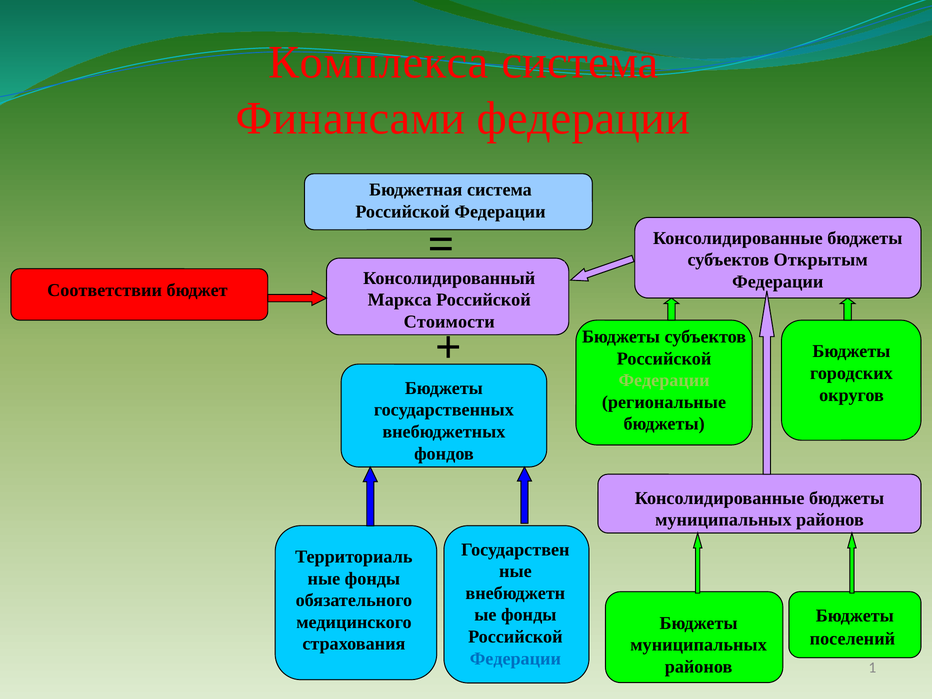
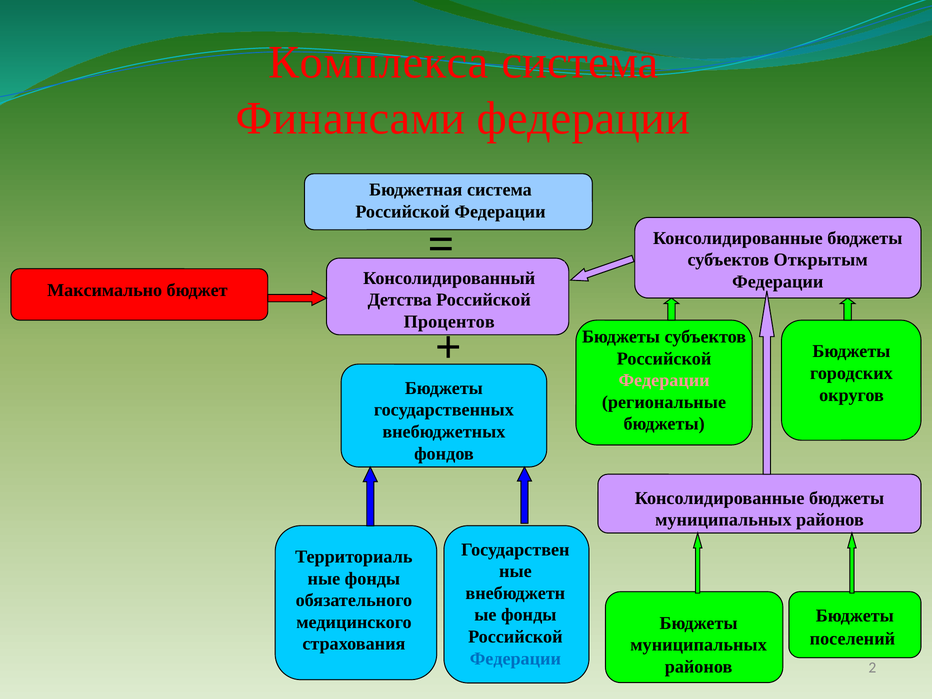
Соответствии: Соответствии -> Максимально (105, 290)
Маркса: Маркса -> Детства (400, 300)
Стоимости: Стоимости -> Процентов (449, 322)
Федерации colour: light green -> pink (664, 380)
1: 1 -> 2 (872, 667)
